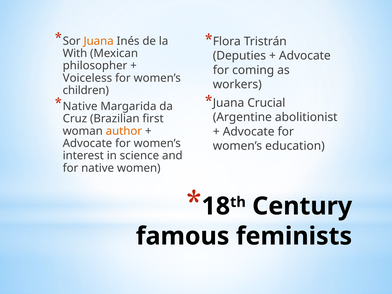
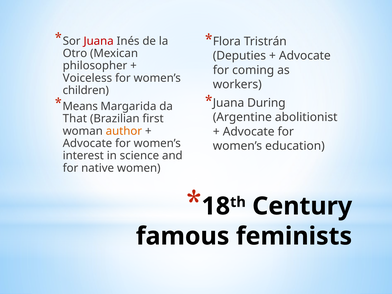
Juana colour: orange -> red (99, 41)
With: With -> Otro (75, 53)
Crucial: Crucial -> During (266, 103)
Native: Native -> Means (80, 106)
Cruz: Cruz -> That (75, 119)
